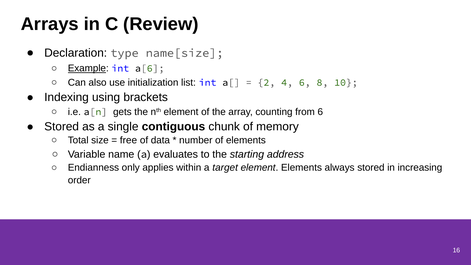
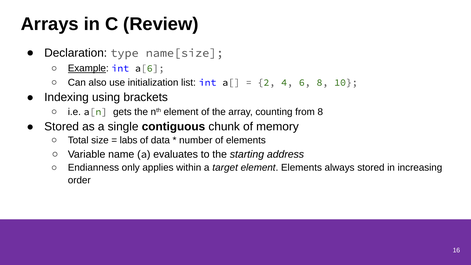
from 6: 6 -> 8 (320, 112)
free: free -> labs (129, 140)
